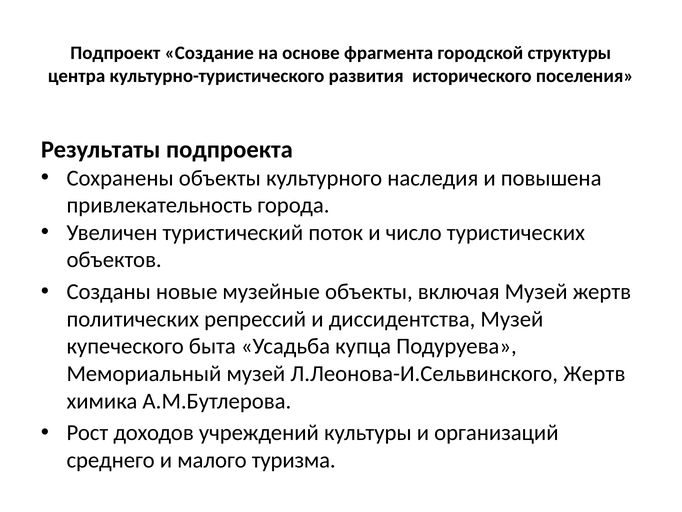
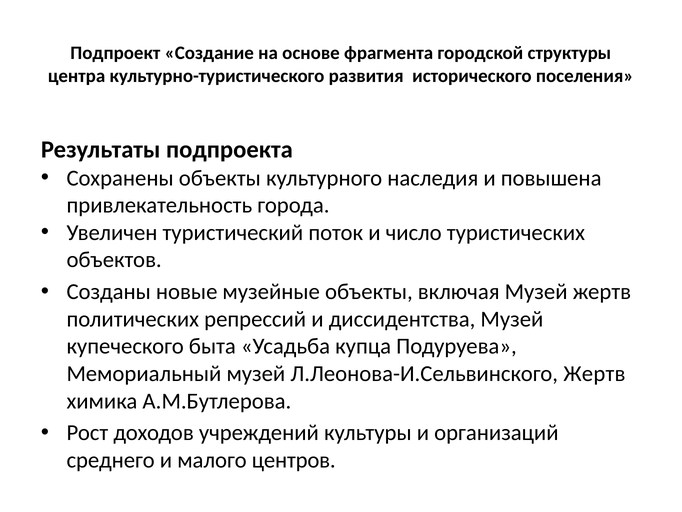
туризма: туризма -> центров (294, 460)
